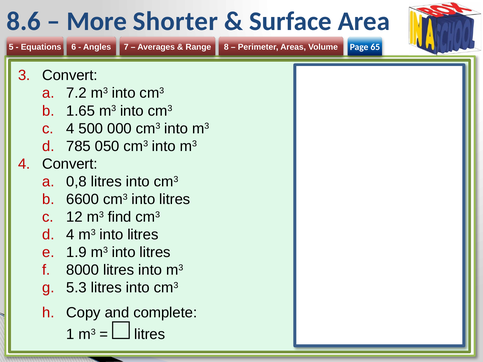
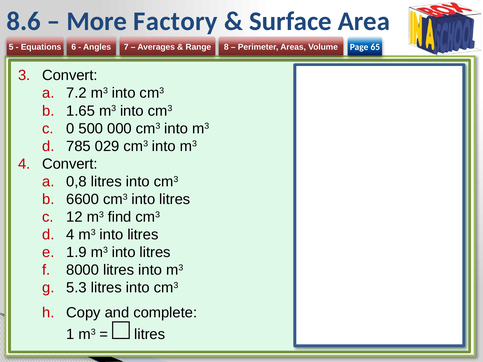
Shorter: Shorter -> Factory (175, 21)
4: 4 -> 0 (70, 129)
050: 050 -> 029 (107, 146)
